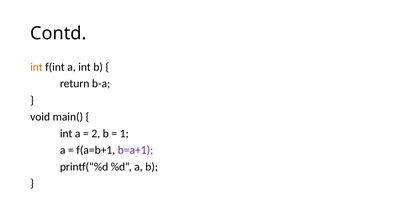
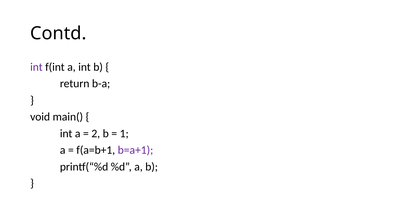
int colour: orange -> purple (36, 67)
